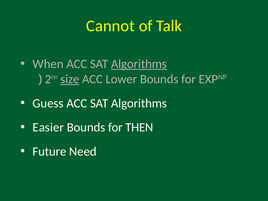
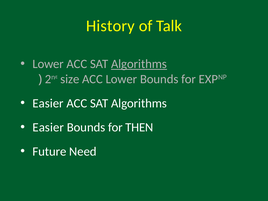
Cannot: Cannot -> History (110, 26)
When: When -> Lower (48, 64)
size underline: present -> none (70, 79)
Guess: Guess -> Easier (48, 103)
